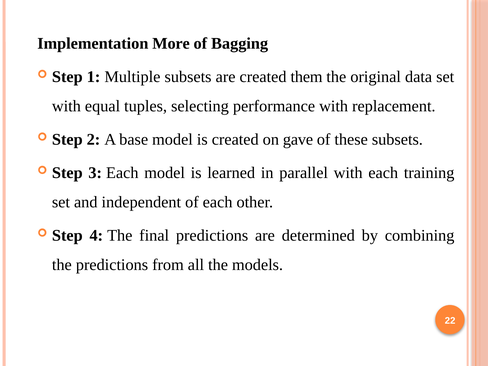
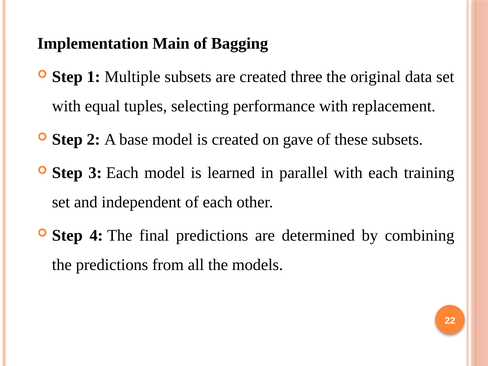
More: More -> Main (171, 43)
them: them -> three (307, 77)
